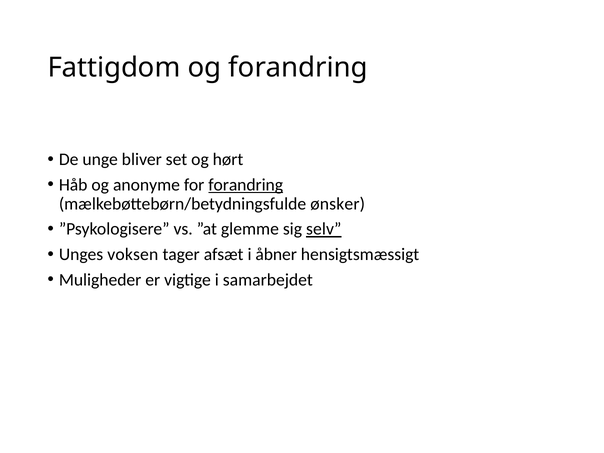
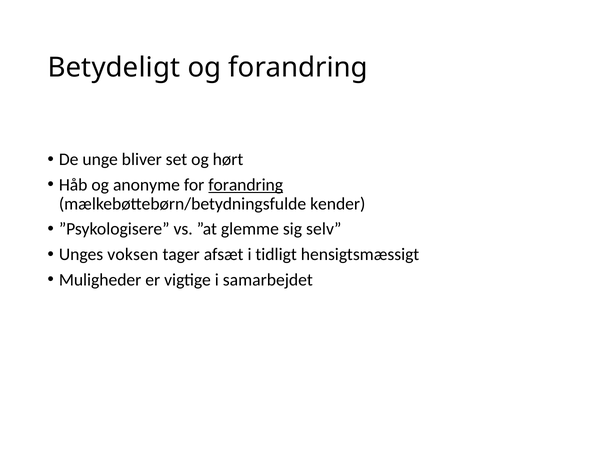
Fattigdom: Fattigdom -> Betydeligt (114, 68)
ønsker: ønsker -> kender (338, 204)
selv underline: present -> none (324, 229)
åbner: åbner -> tidligt (276, 254)
